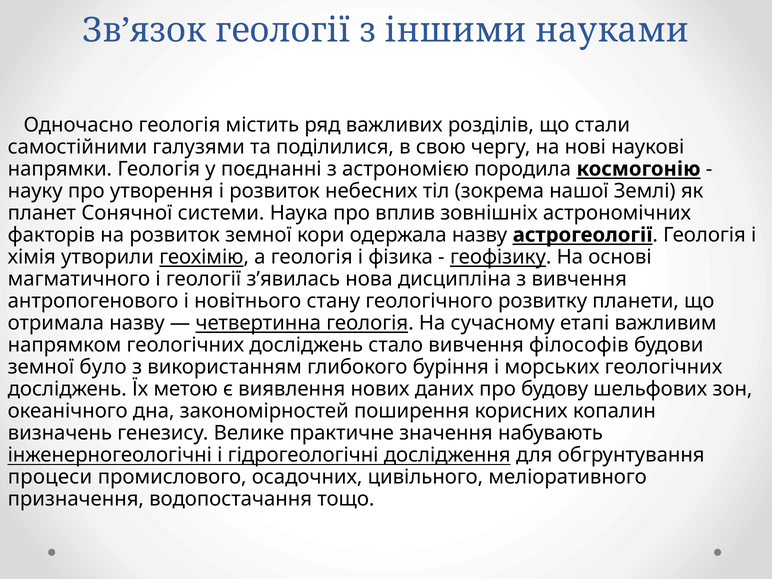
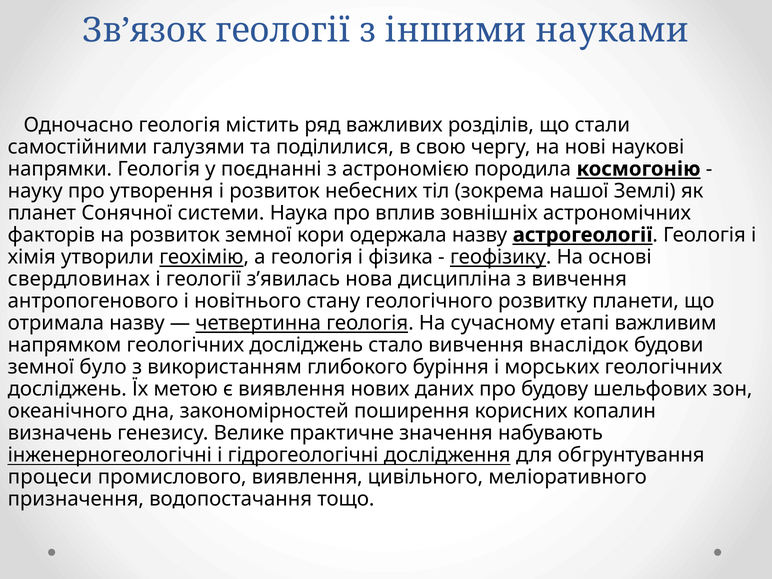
магматичного: магматичного -> свердловинах (79, 279)
філософів: філософів -> внаслідок (579, 345)
промислового осадочних: осадочних -> виявлення (307, 477)
